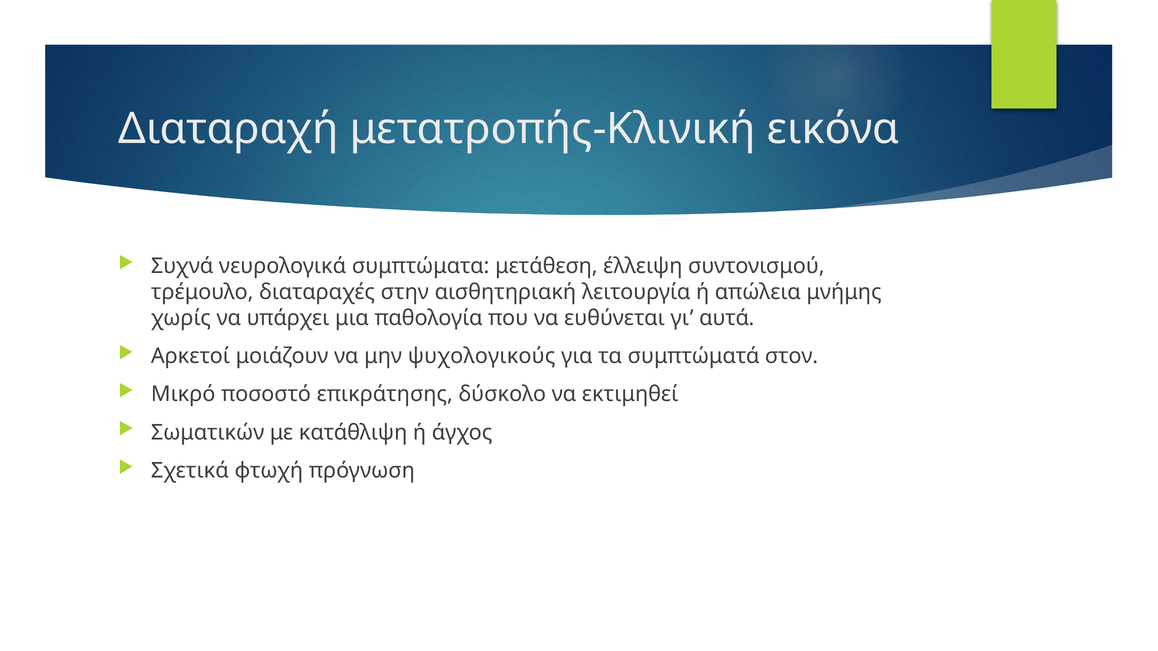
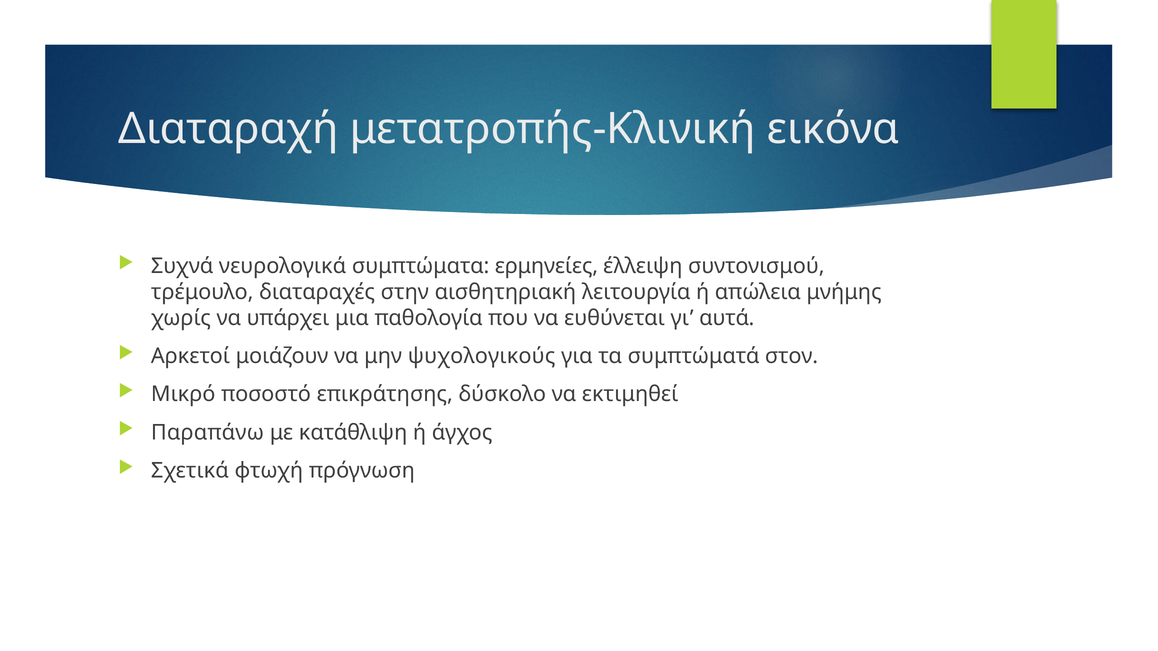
μετάθεση: μετάθεση -> ερμηνείες (546, 266)
Σωματικών: Σωματικών -> Παραπάνω (208, 433)
